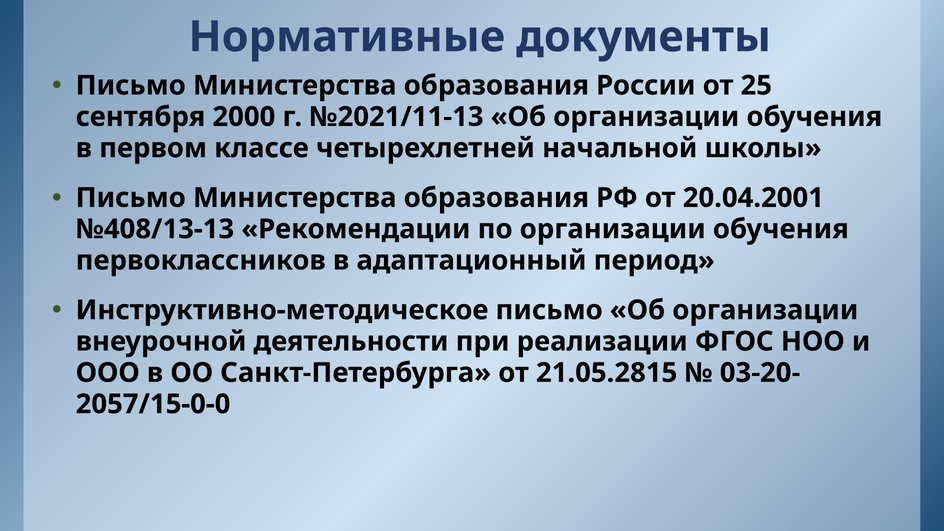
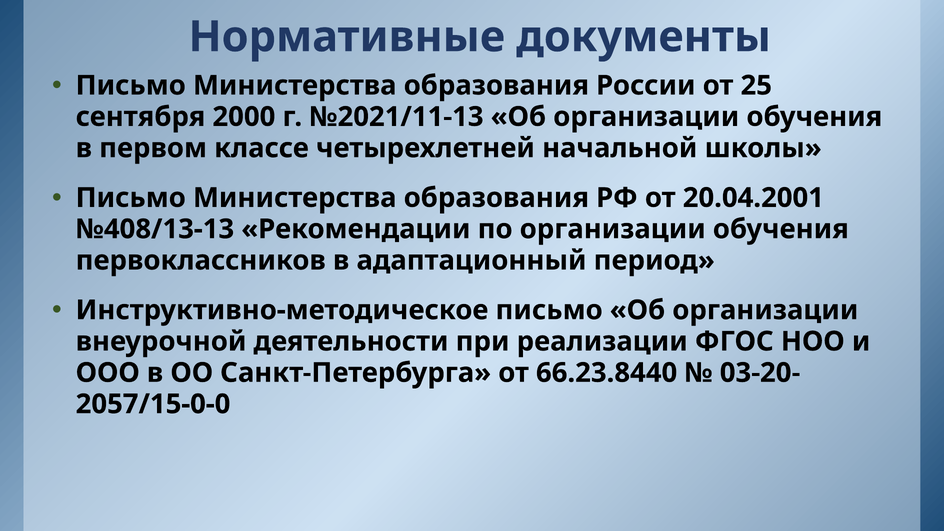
21.05.2815: 21.05.2815 -> 66.23.8440 (607, 373)
